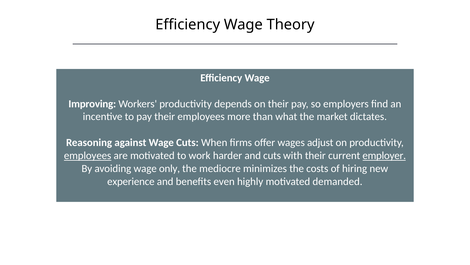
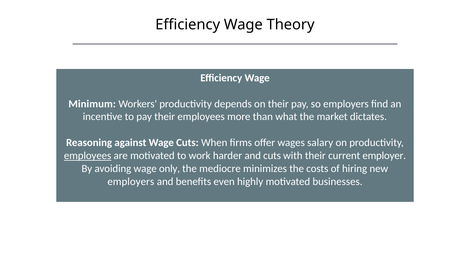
Improving: Improving -> Minimum (92, 104)
adjust: adjust -> salary (320, 142)
employer underline: present -> none (384, 155)
experience: experience -> employers (131, 181)
demanded: demanded -> businesses (338, 181)
